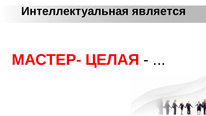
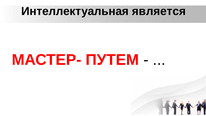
ЦЕЛАЯ: ЦЕЛАЯ -> ПУТЕМ (112, 60)
